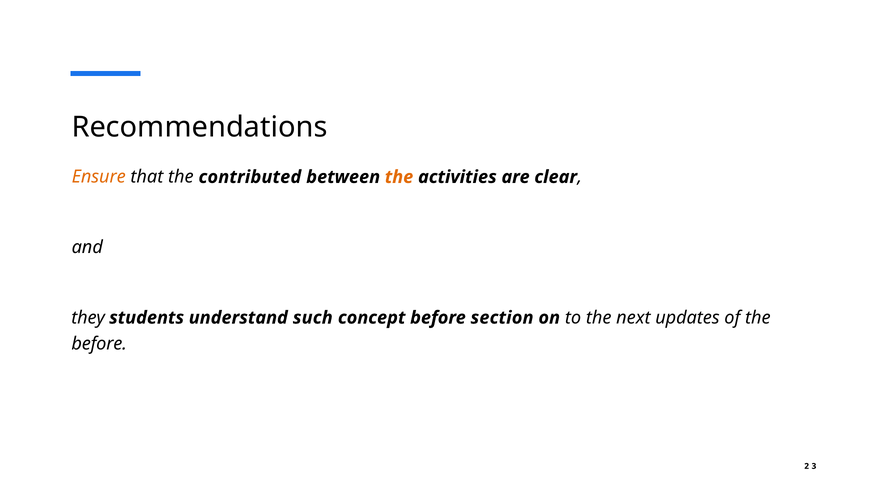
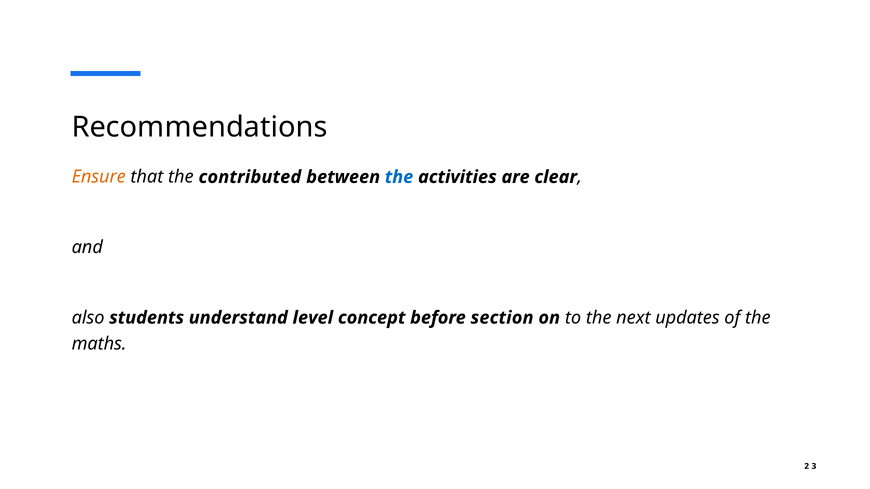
the colour: orange -> blue (399, 177)
they: they -> also (88, 318)
such: such -> level (313, 318)
before: before -> maths (99, 344)
